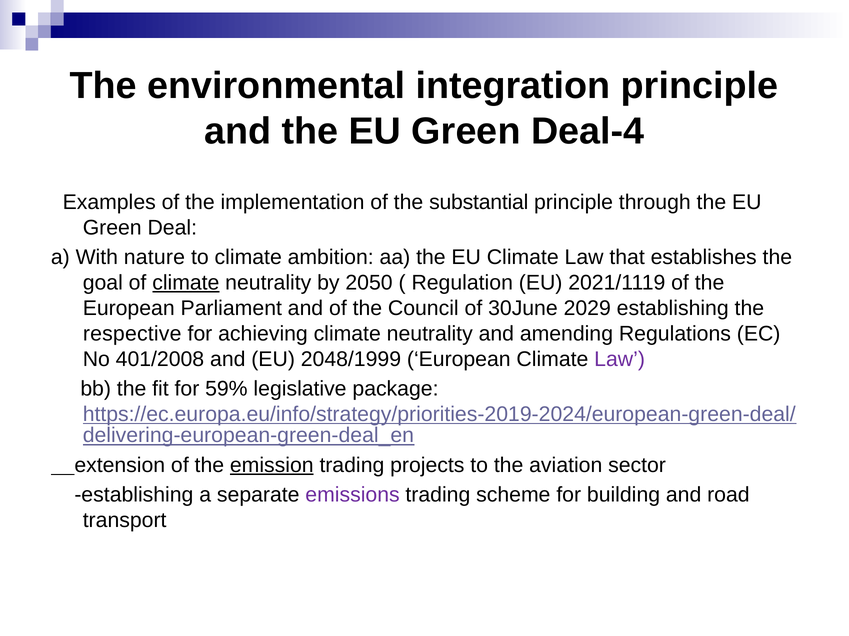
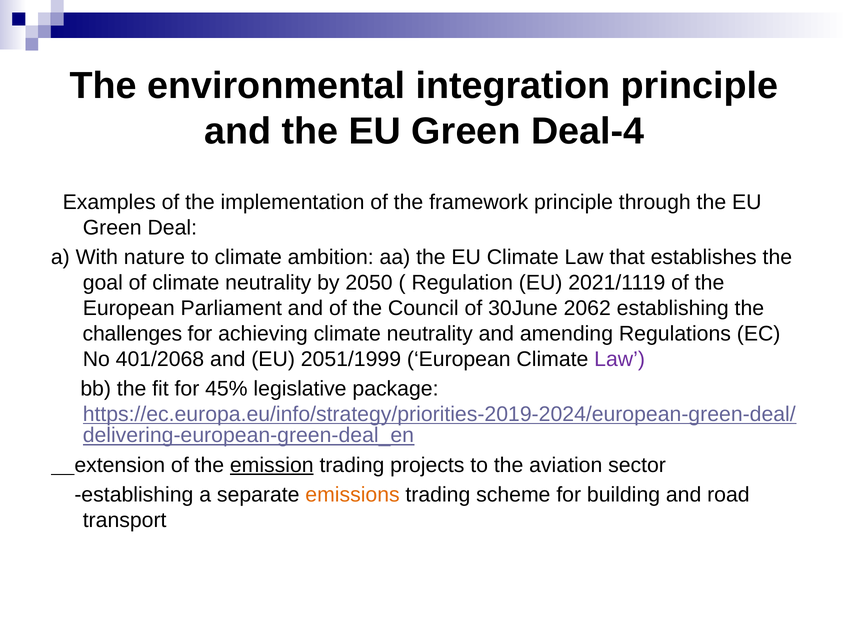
substantial: substantial -> framework (479, 202)
climate underline: present -> none (186, 283)
2029: 2029 -> 2062 (587, 309)
respective: respective -> challenges (132, 334)
401/2008: 401/2008 -> 401/2068 (160, 359)
2048/1999: 2048/1999 -> 2051/1999 (351, 359)
59%: 59% -> 45% (226, 389)
emissions colour: purple -> orange (353, 495)
